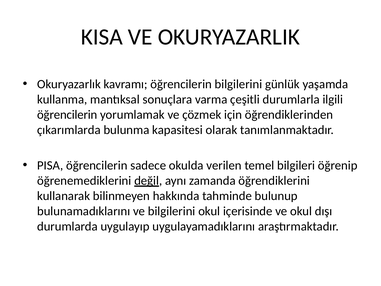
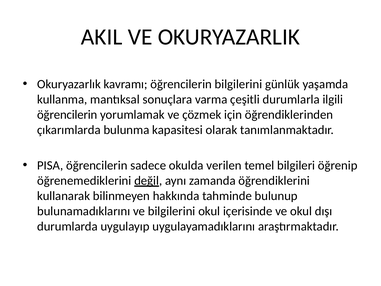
KISA: KISA -> AKIL (102, 37)
